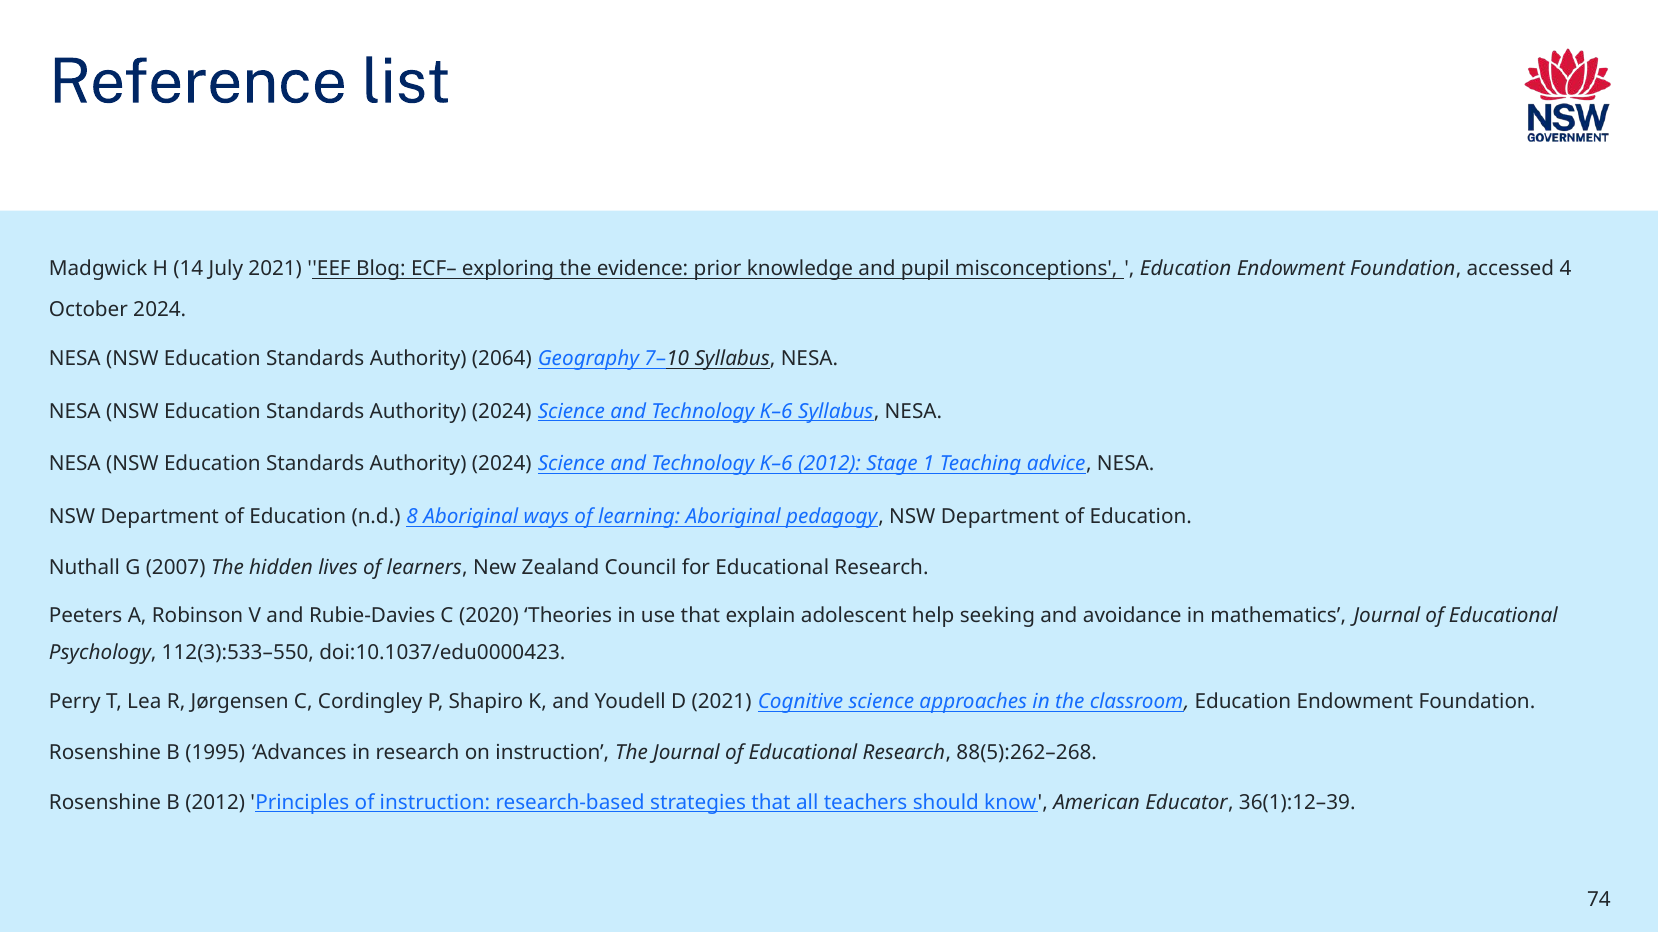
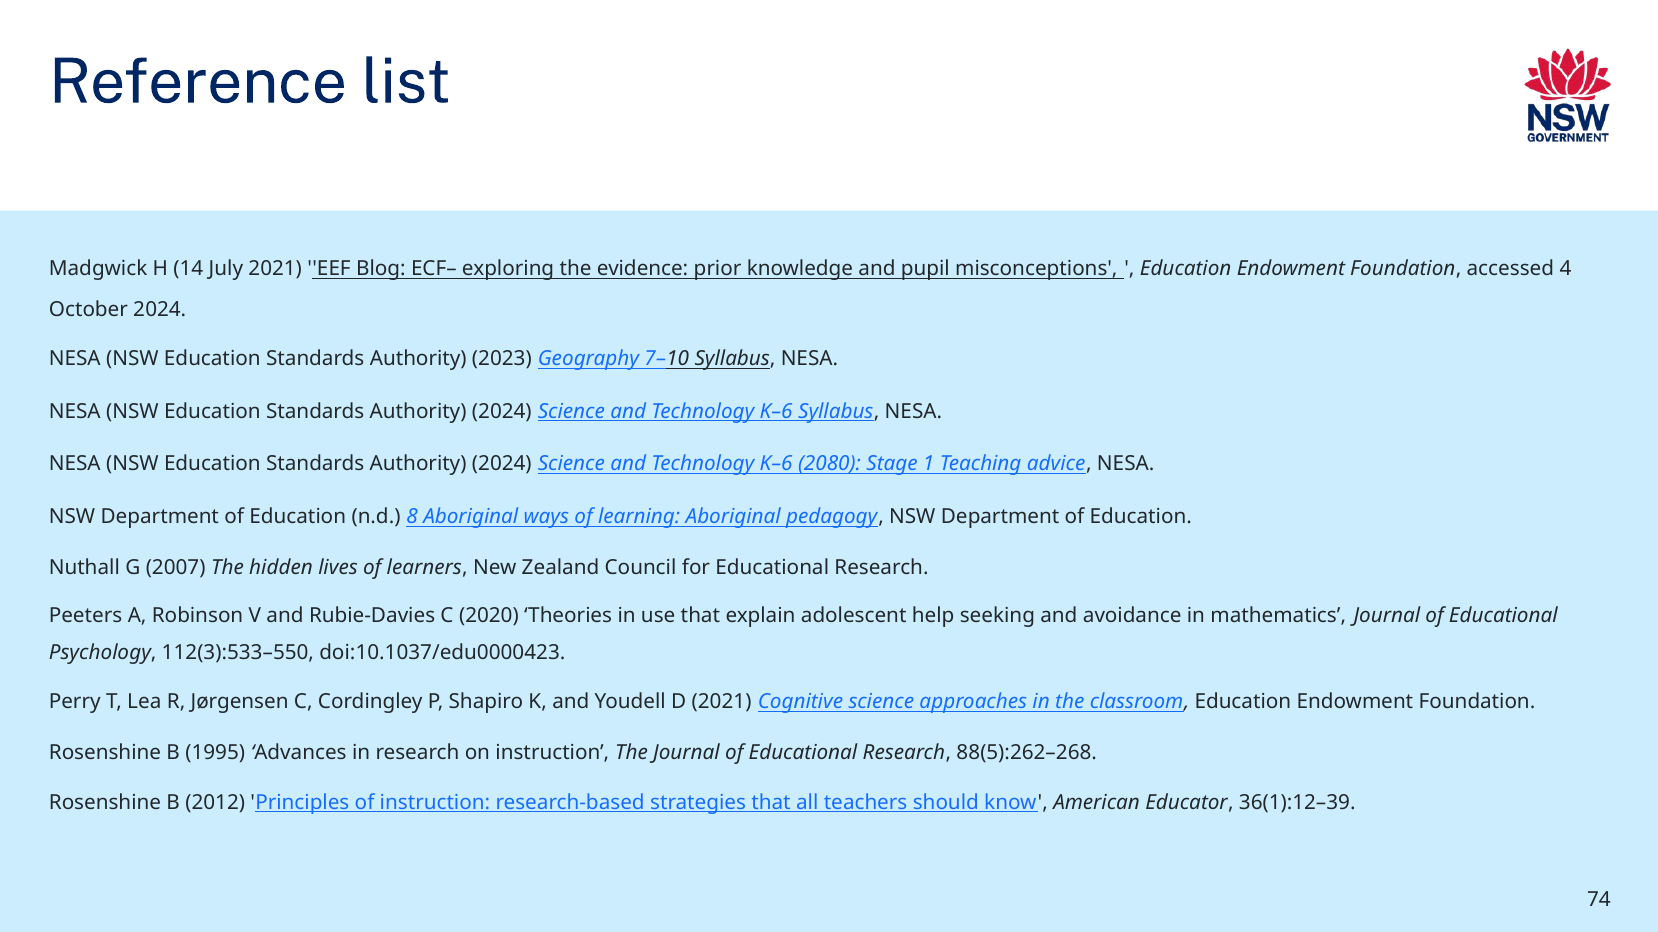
2064: 2064 -> 2023 (502, 359)
K–6 2012: 2012 -> 2080 (829, 464)
